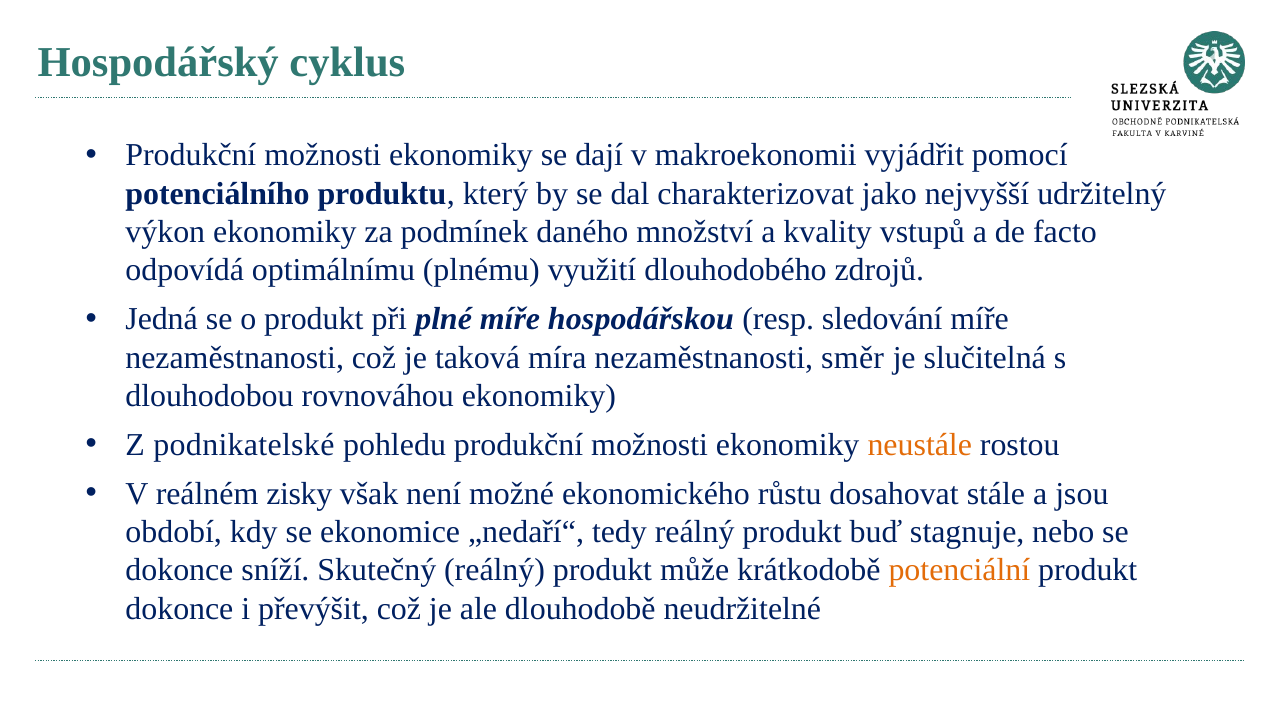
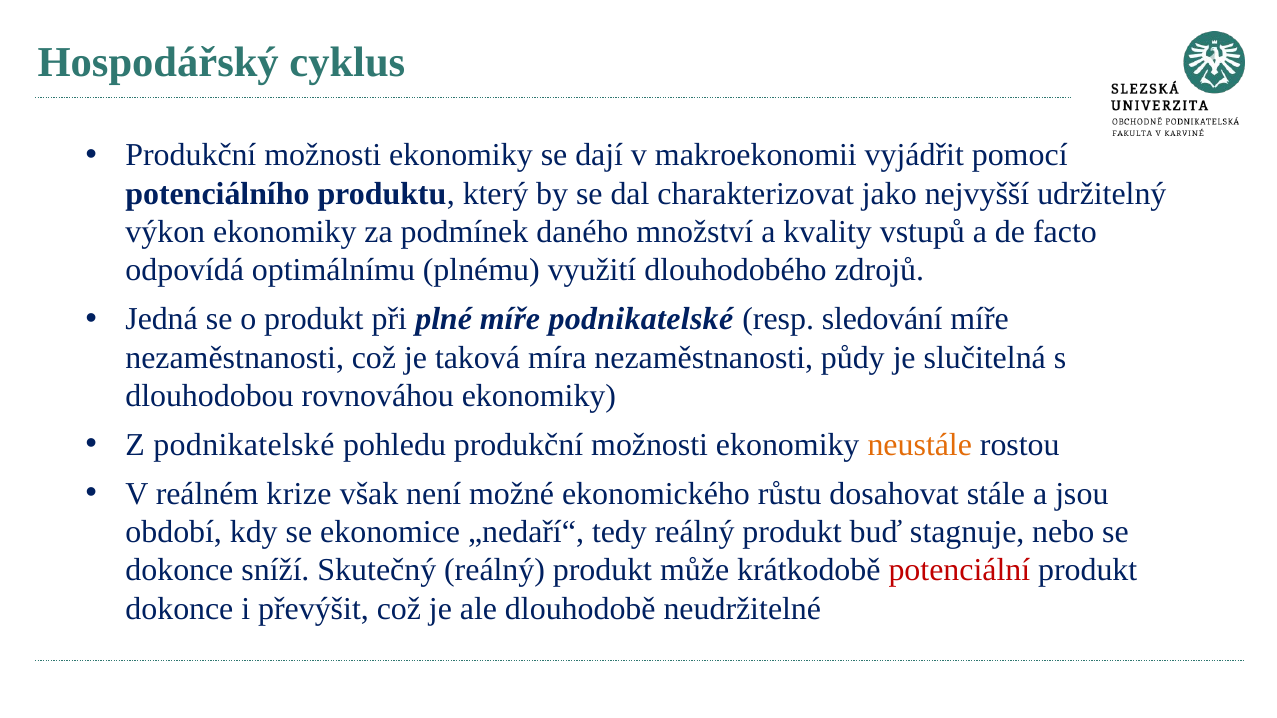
míře hospodářskou: hospodářskou -> podnikatelské (641, 319)
směr: směr -> půdy (853, 358)
zisky: zisky -> krize (299, 494)
potenciální colour: orange -> red (959, 571)
